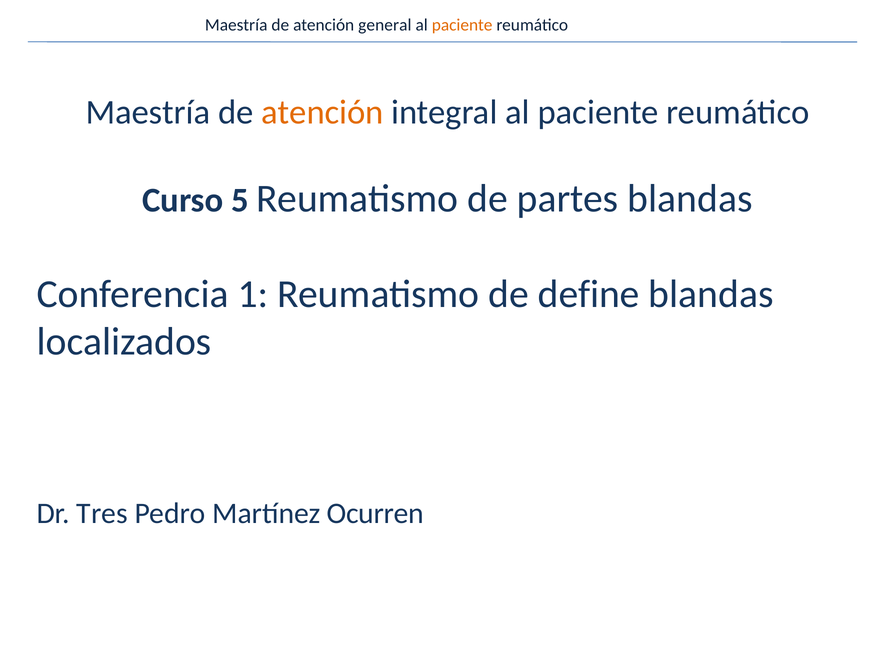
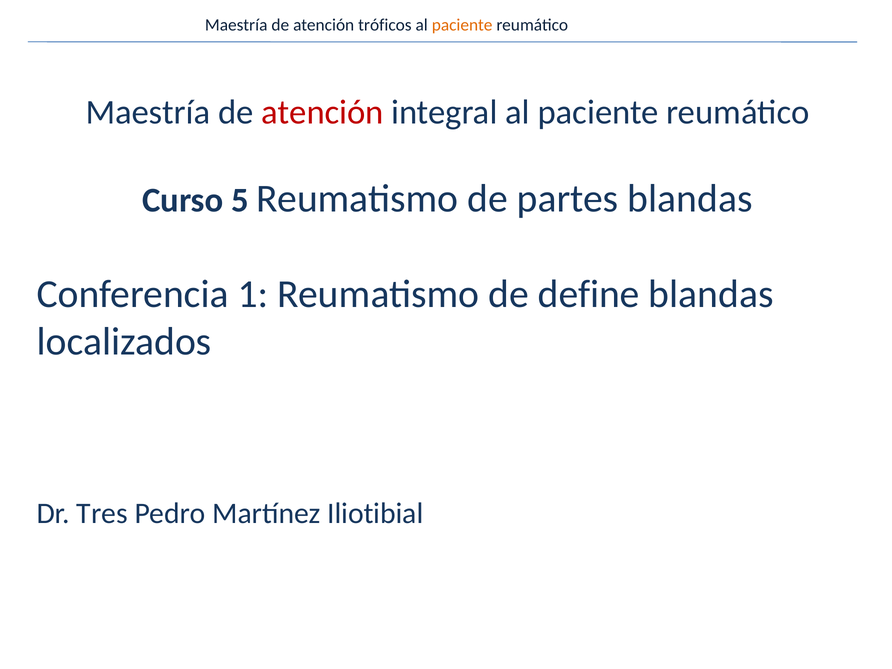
general: general -> tróficos (385, 25)
atención colour: orange -> red (322, 112)
Ocurren: Ocurren -> Iliotibial (375, 513)
